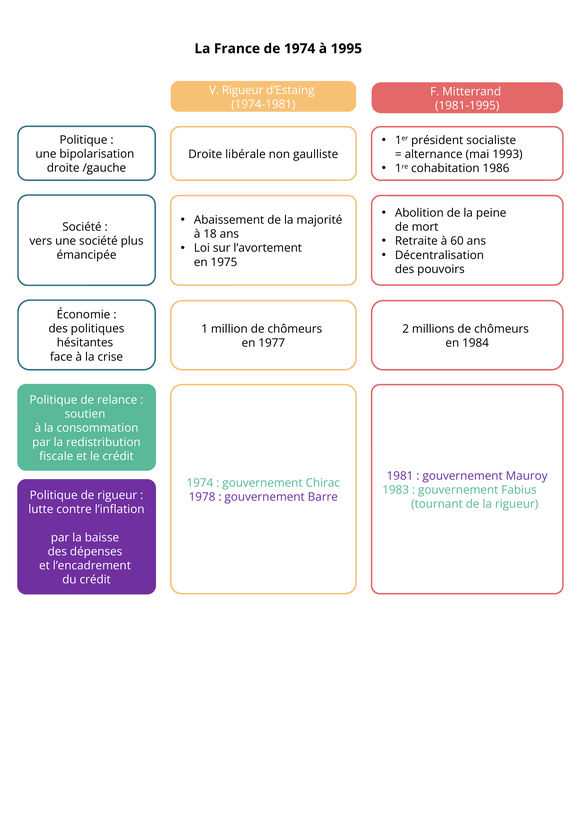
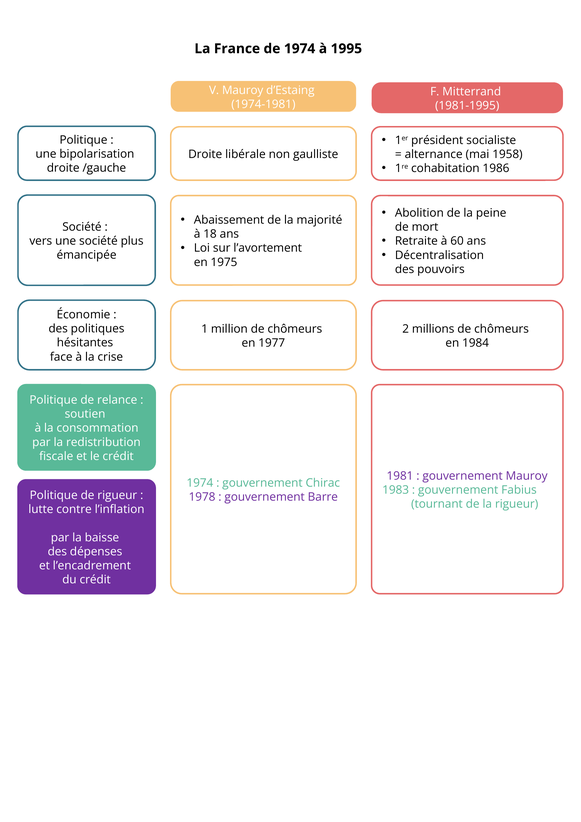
V Rigueur: Rigueur -> Mauroy (243, 90)
1993: 1993 -> 1958 (507, 154)
